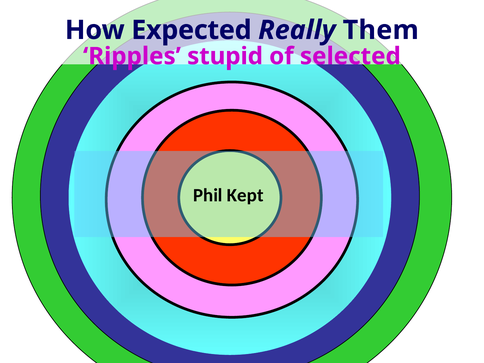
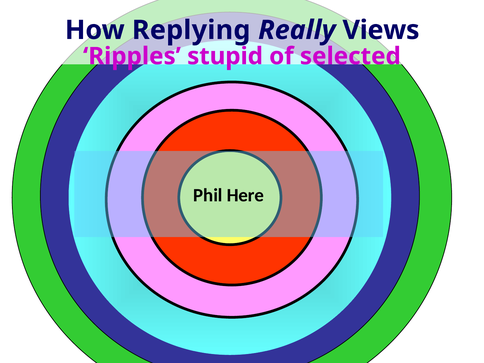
Expected: Expected -> Replying (191, 30)
Them: Them -> Views (381, 30)
Kept: Kept -> Here (245, 195)
